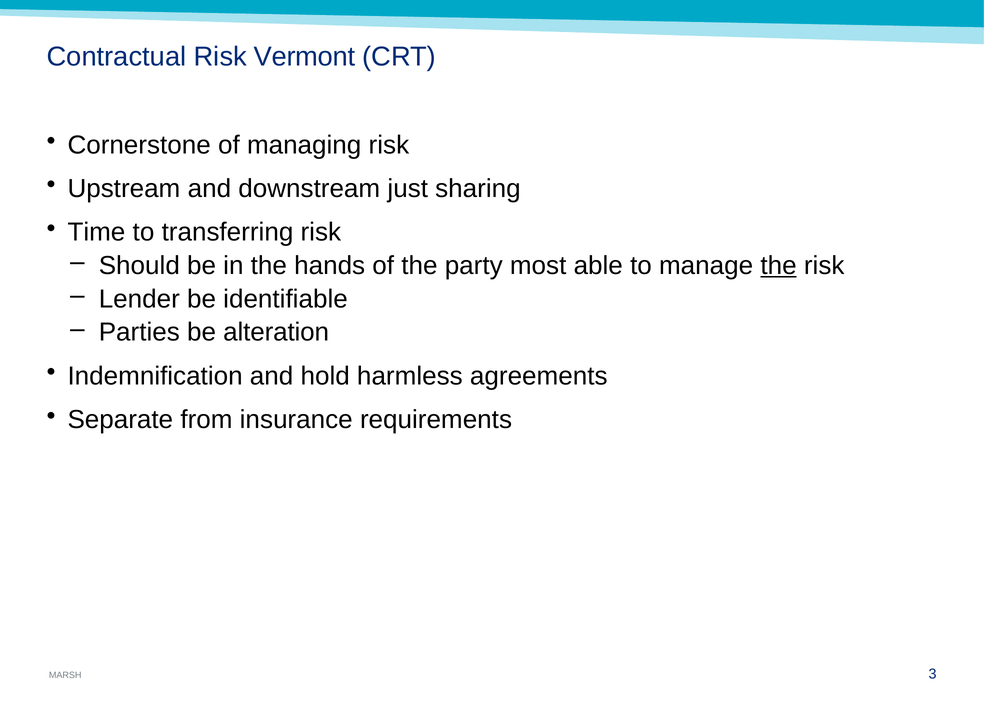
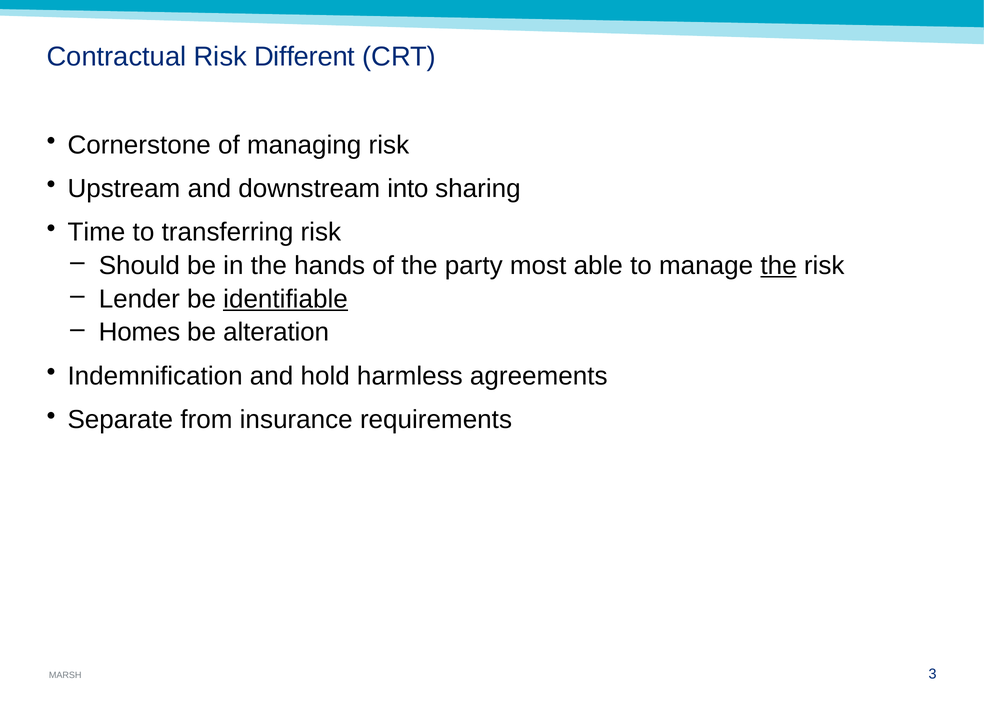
Vermont: Vermont -> Different (305, 57)
just: just -> into (408, 189)
identifiable underline: none -> present (286, 299)
Parties: Parties -> Homes (139, 332)
